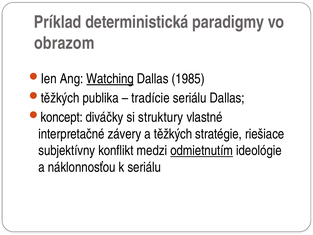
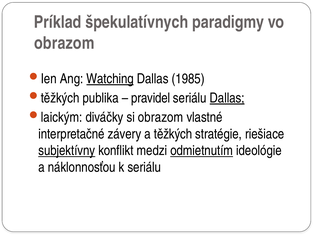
deterministická: deterministická -> špekulatívnych (137, 22)
tradície: tradície -> pravidel (151, 98)
Dallas underline: none -> present (227, 98)
koncept: koncept -> laickým (62, 117)
si struktury: struktury -> obrazom (161, 117)
subjektívny underline: none -> present (67, 150)
